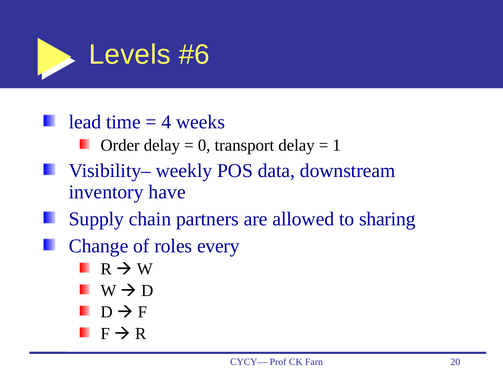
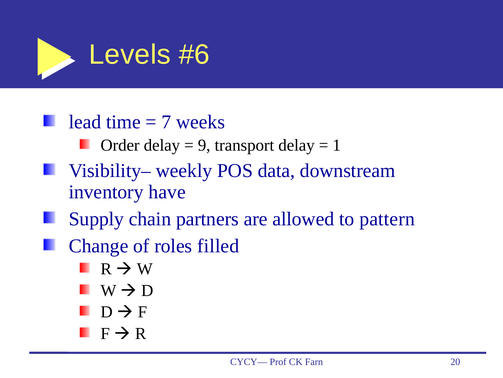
4: 4 -> 7 (166, 122)
0: 0 -> 9 (204, 145)
sharing: sharing -> pattern (387, 219)
every: every -> filled (218, 245)
